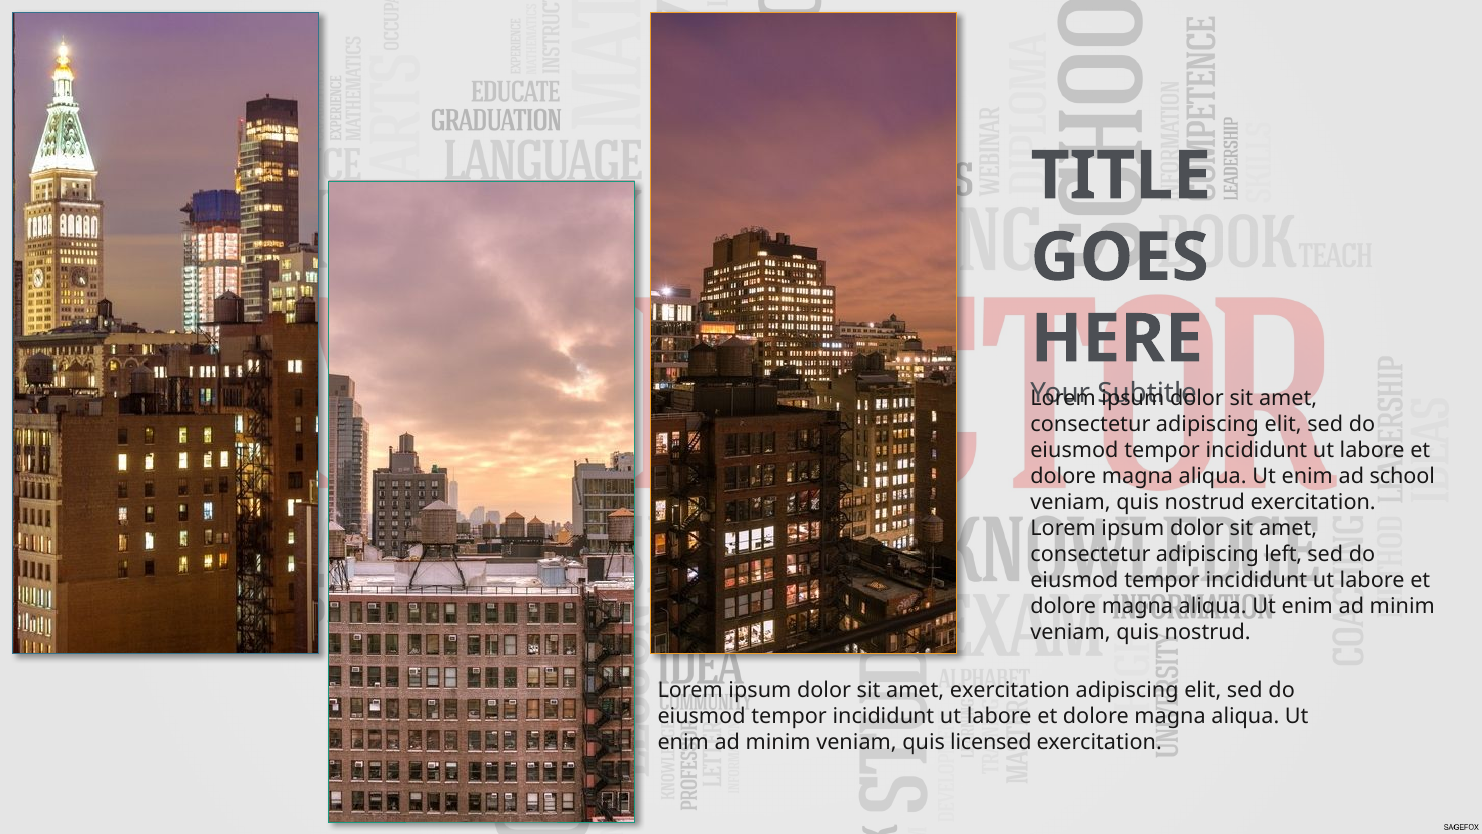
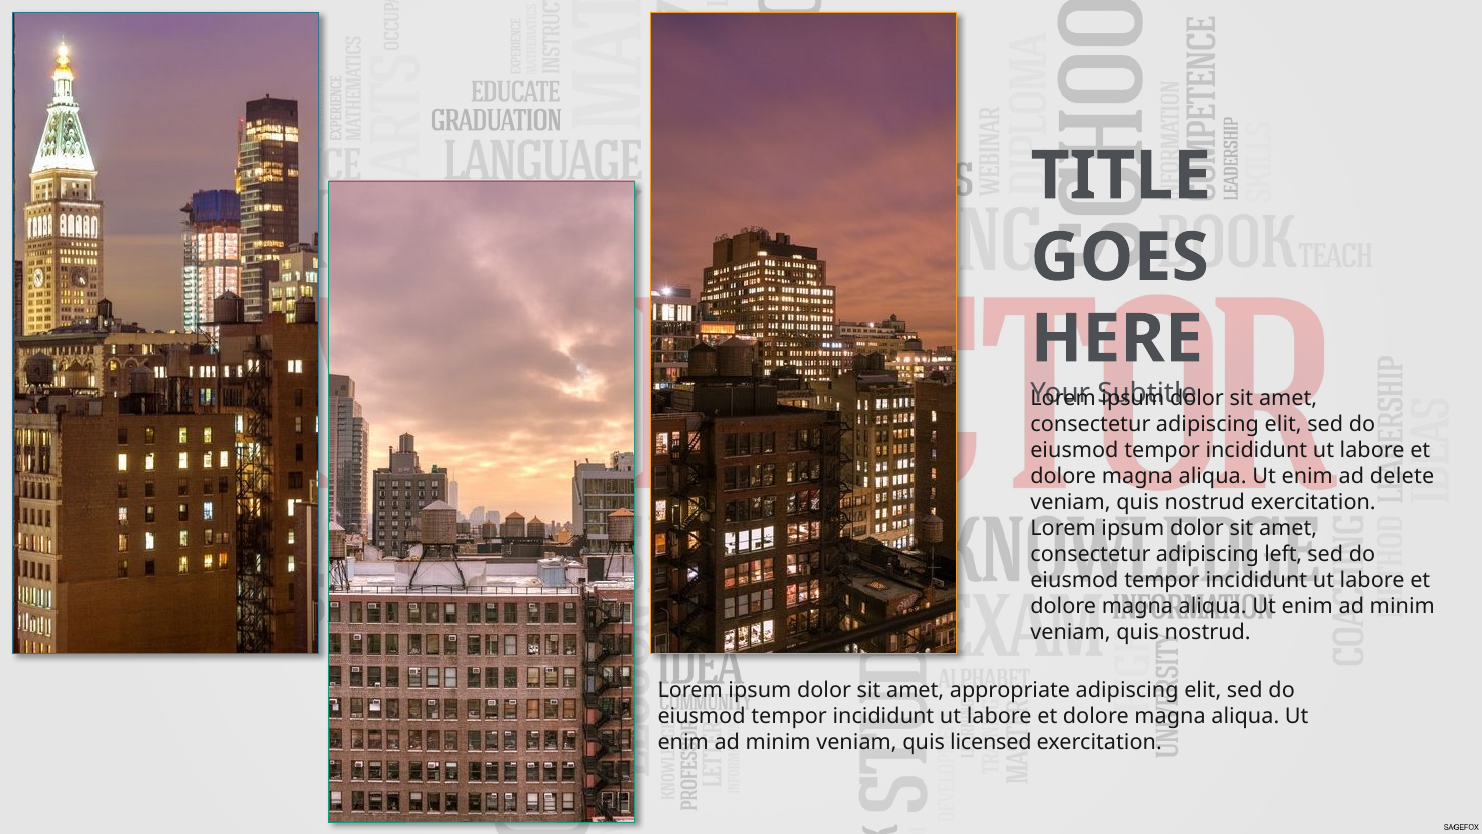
school: school -> delete (1402, 476)
amet exercitation: exercitation -> appropriate (1010, 690)
